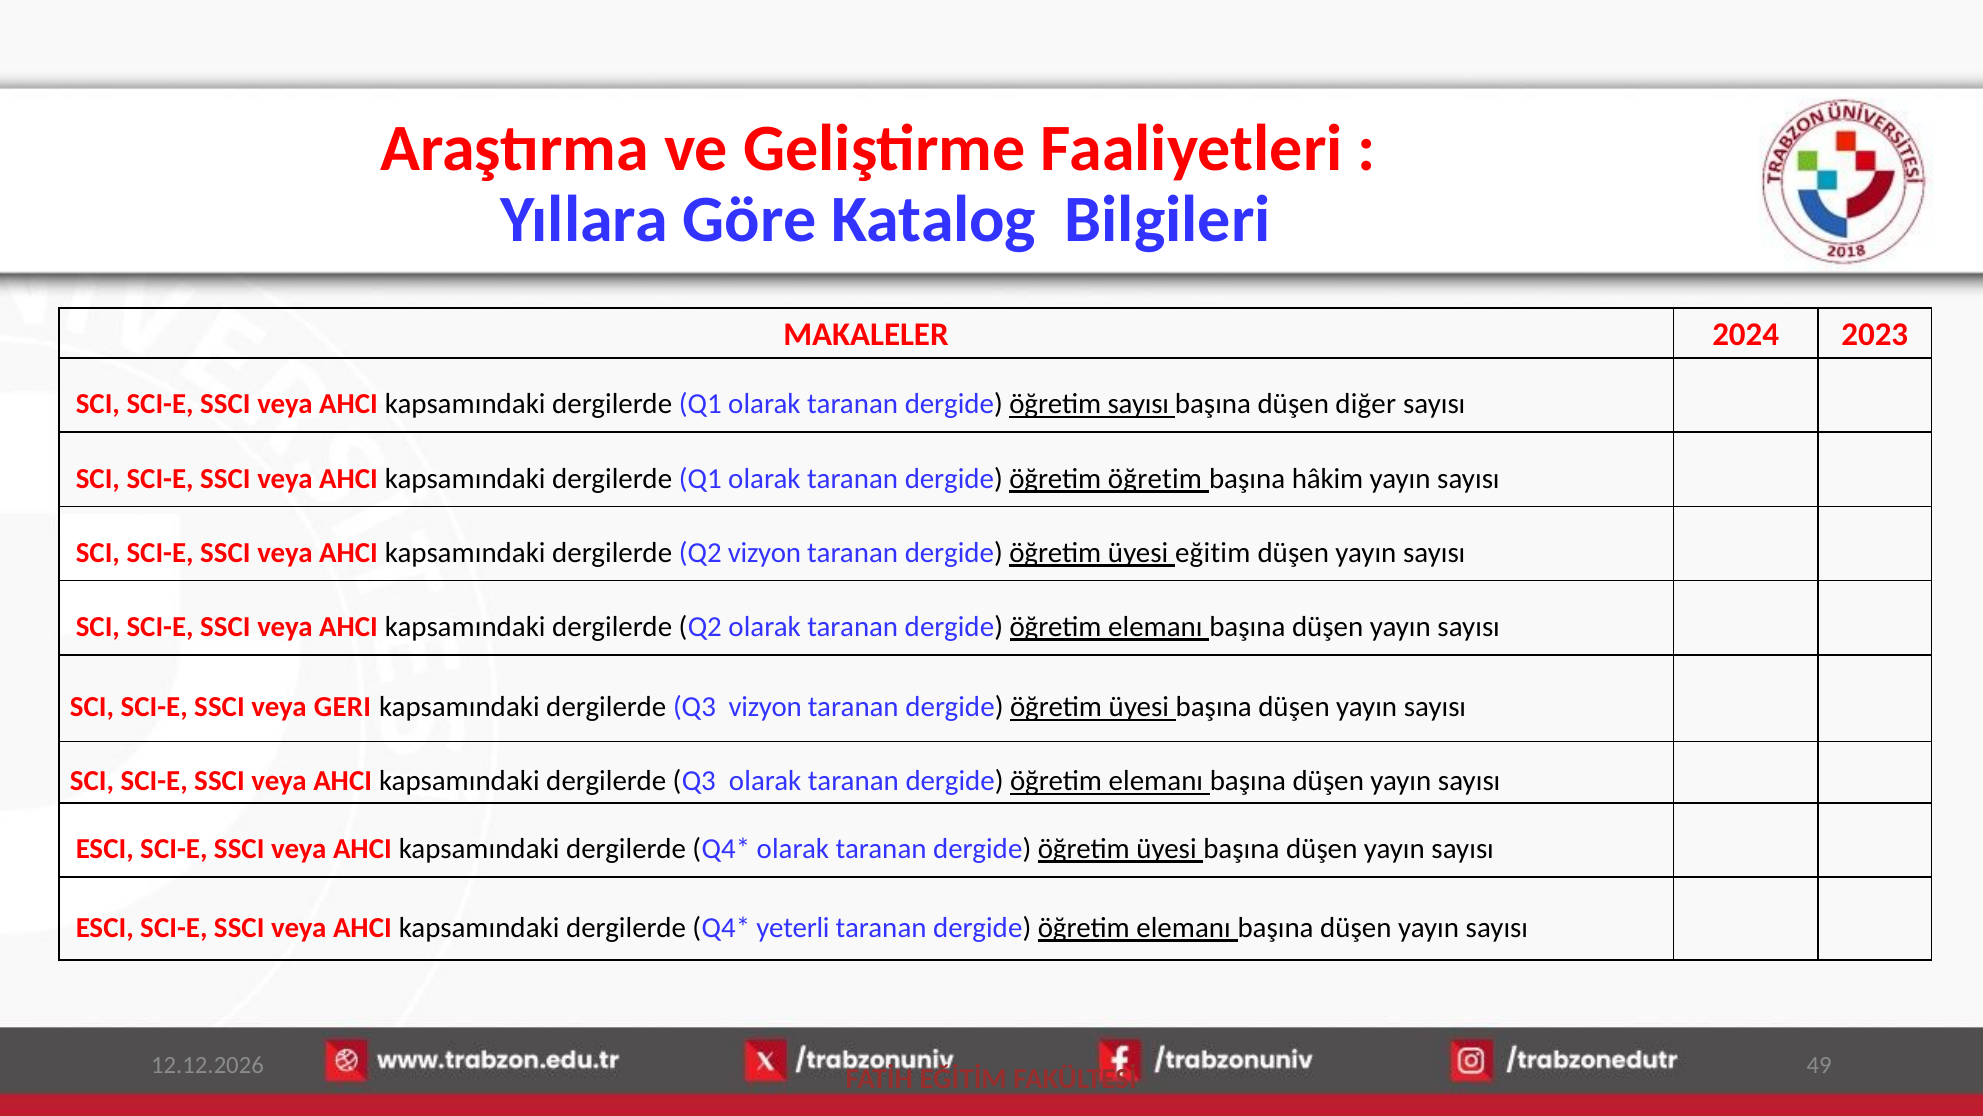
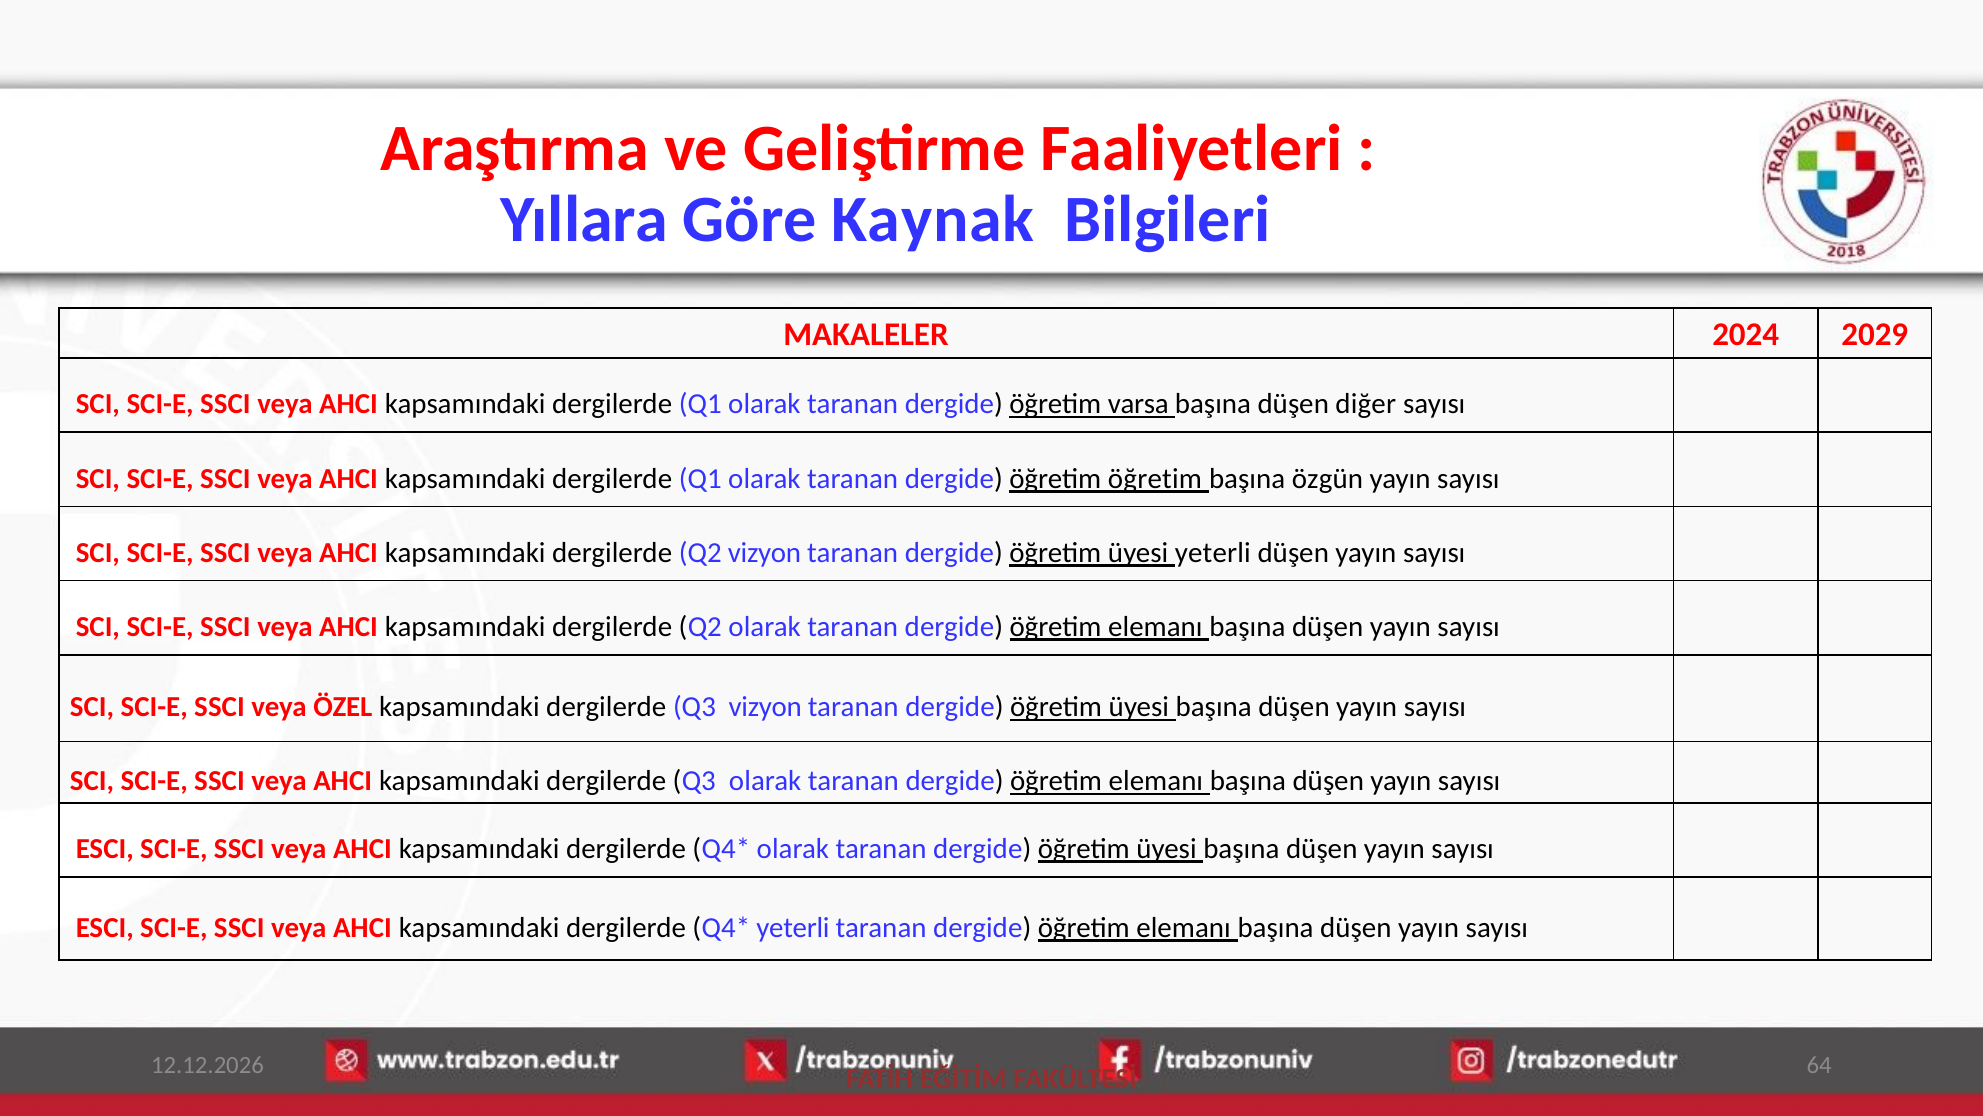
Katalog: Katalog -> Kaynak (933, 220)
2023: 2023 -> 2029 (1875, 335)
öğretim sayısı: sayısı -> varsa (1138, 404)
hâkim: hâkim -> özgün (1327, 478)
üyesi eğitim: eğitim -> yeterli (1213, 552)
GERI: GERI -> ÖZEL (343, 707)
49: 49 -> 64 (1819, 1065)
